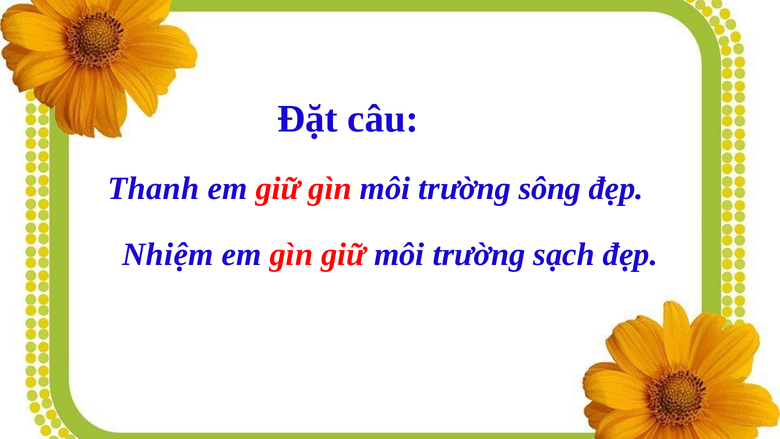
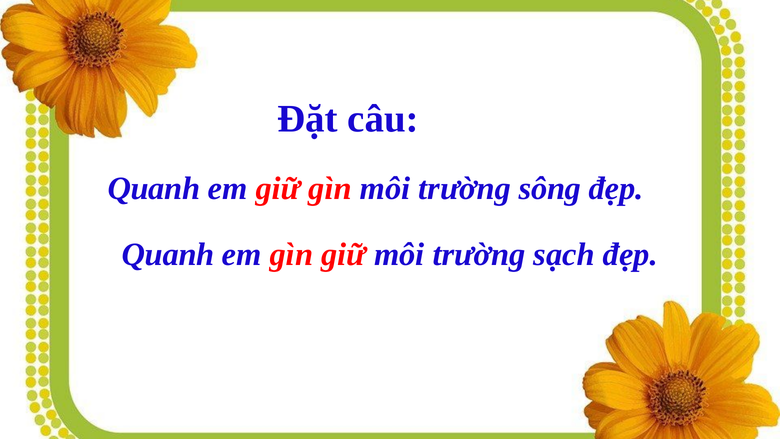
Thanh: Thanh -> Quanh (154, 188)
Nhiệm: Nhiệm -> Quanh (168, 254)
